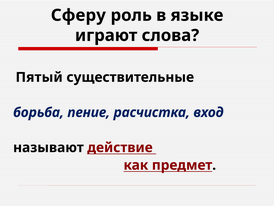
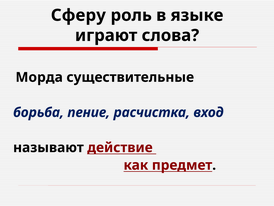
Пятый: Пятый -> Морда (39, 77)
